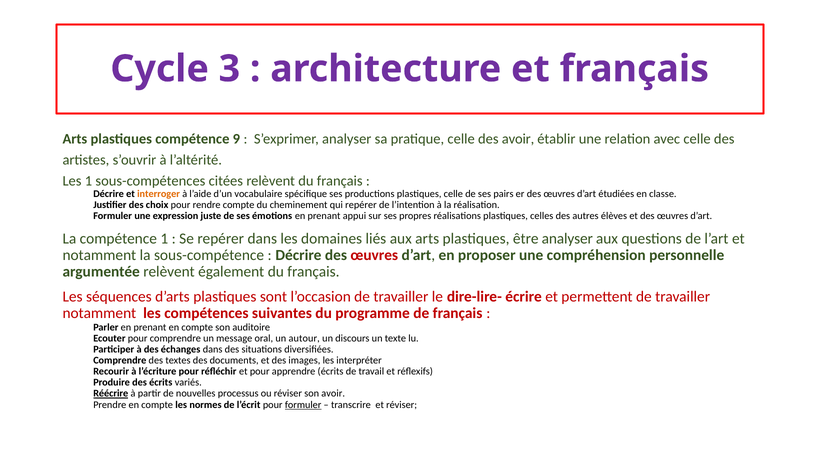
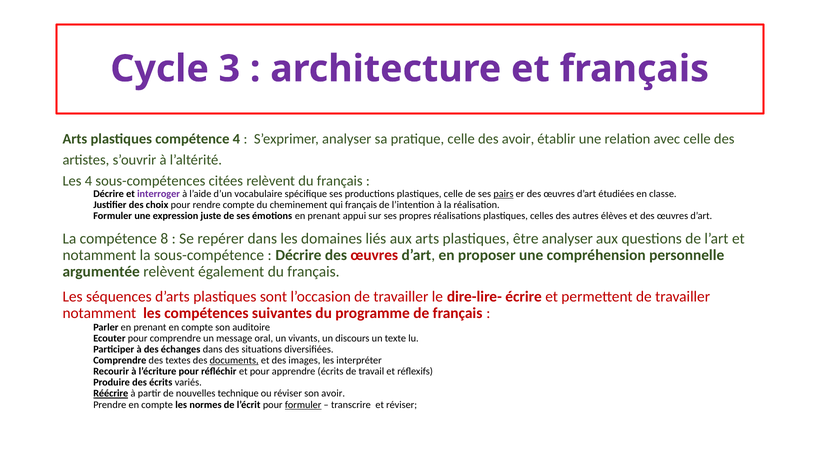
compétence 9: 9 -> 4 (236, 139)
Les 1: 1 -> 4 (88, 181)
interroger colour: orange -> purple (159, 194)
pairs underline: none -> present (503, 194)
qui repérer: repérer -> français (361, 205)
compétence 1: 1 -> 8 (164, 239)
autour: autour -> vivants (304, 338)
documents underline: none -> present (234, 361)
processus: processus -> technique (238, 394)
